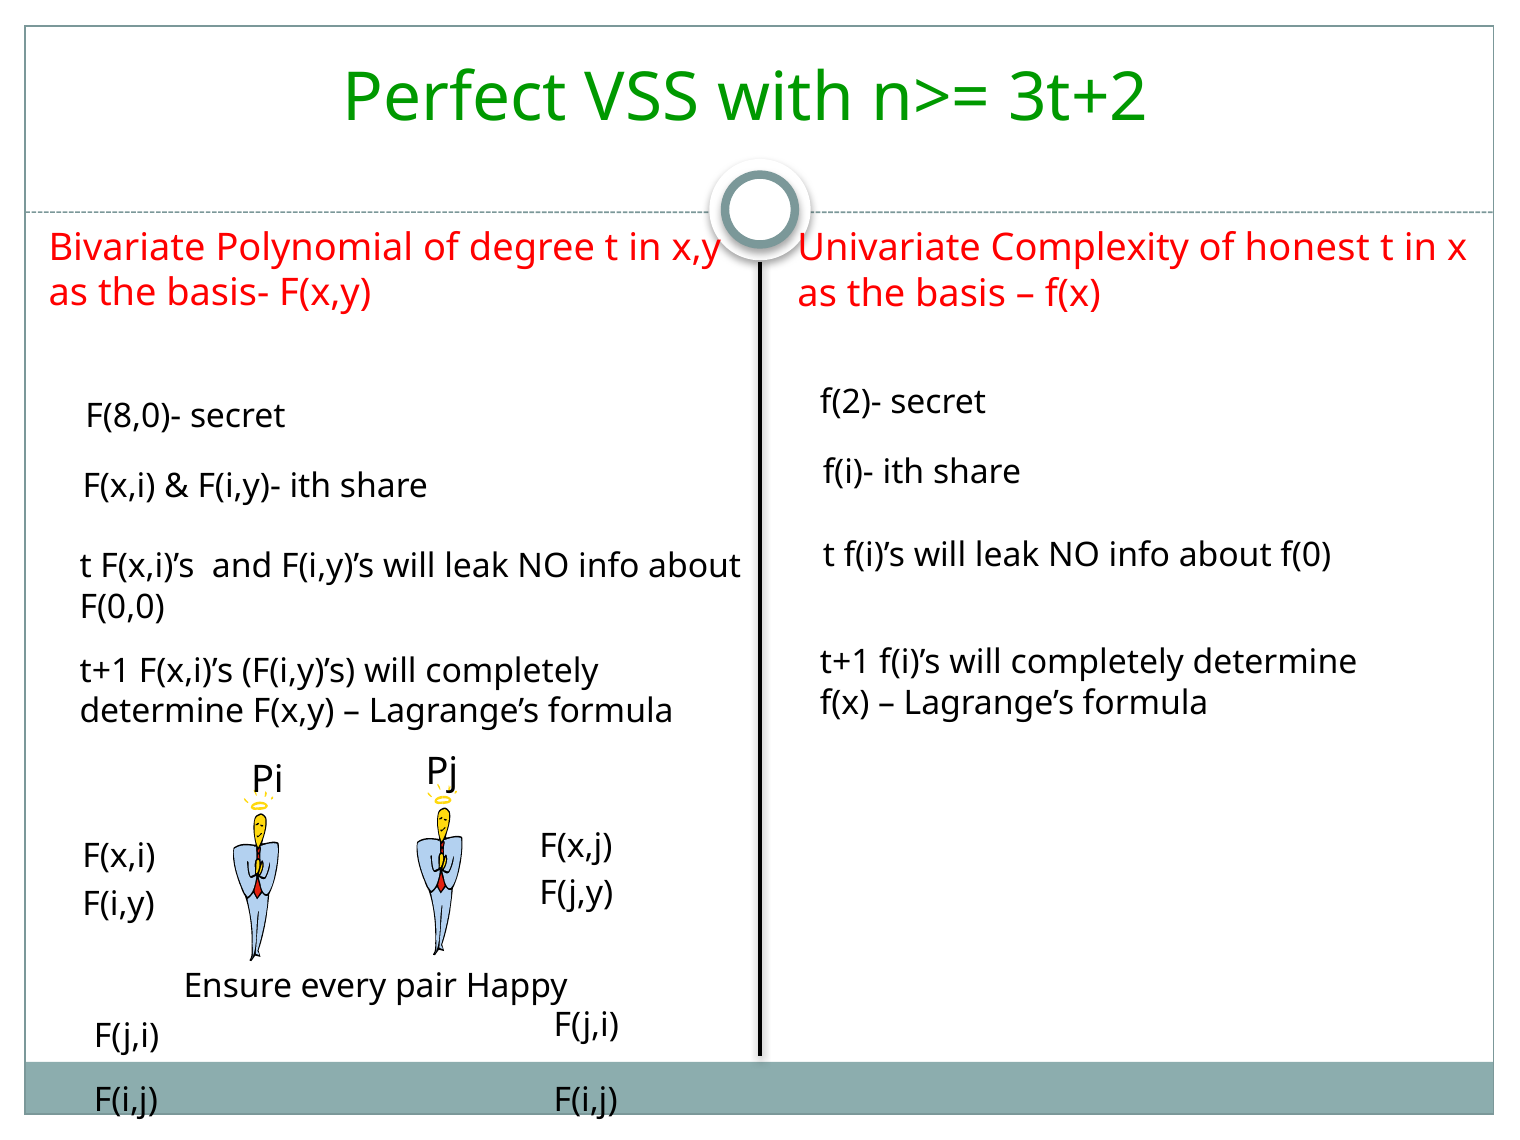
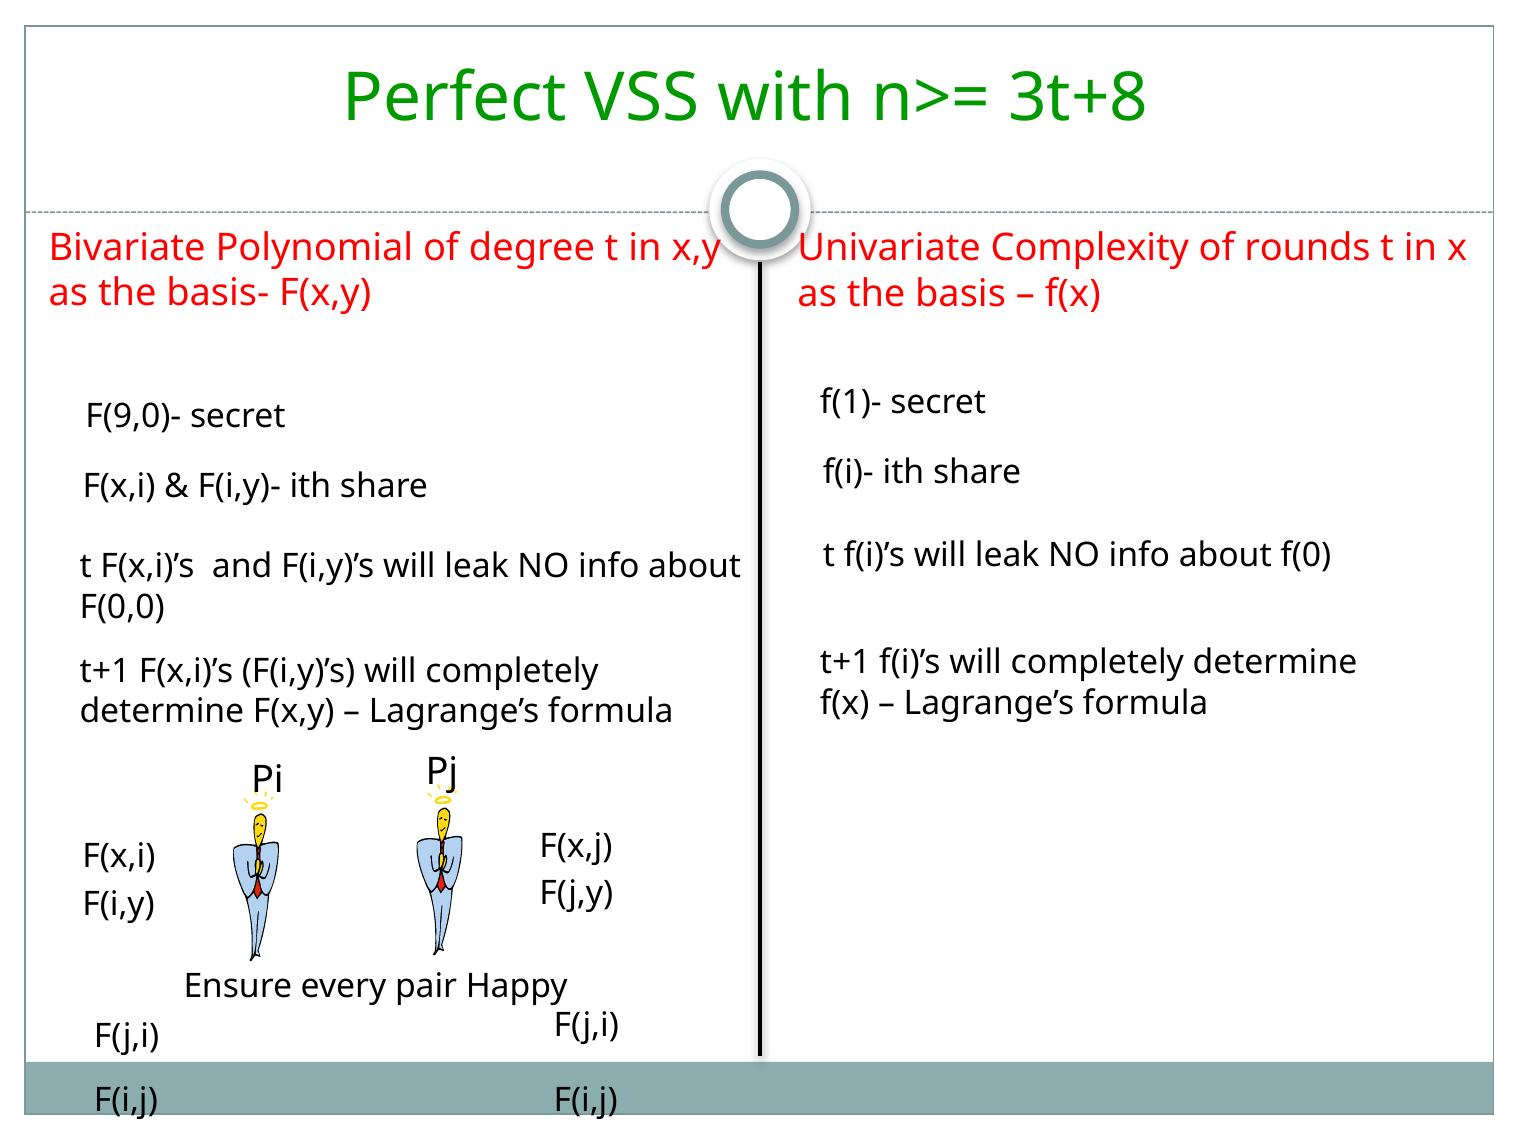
3t+2: 3t+2 -> 3t+8 (1078, 98)
honest: honest -> rounds (1307, 248)
F(8,0)-: F(8,0)- -> F(9,0)- (133, 416)
f(2)-: f(2)- -> f(1)- (851, 402)
